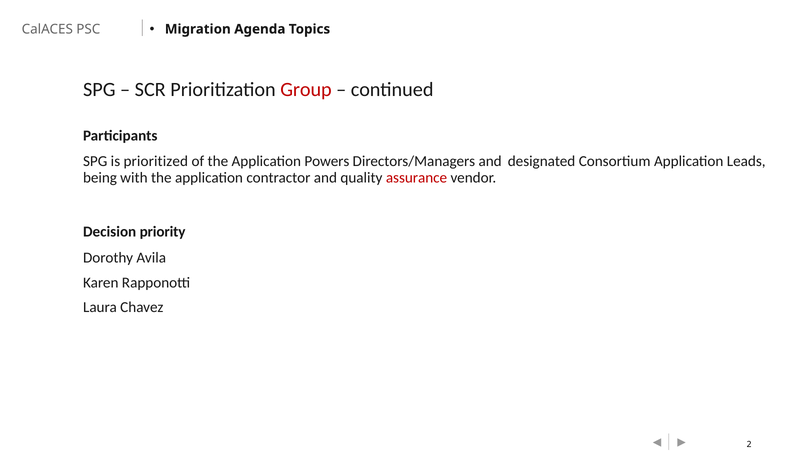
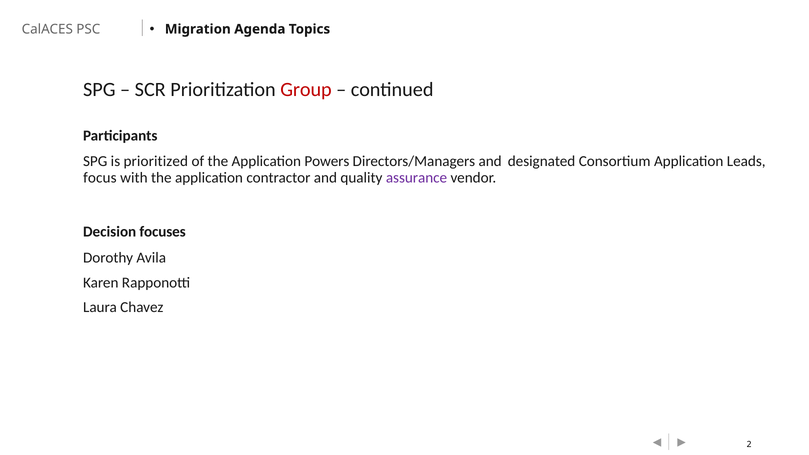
being: being -> focus (100, 178)
assurance colour: red -> purple (416, 178)
priority: priority -> focuses (163, 232)
